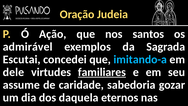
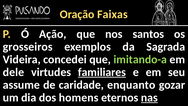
Judeia: Judeia -> Faixas (112, 14)
admirável: admirável -> grosseiros (28, 47)
Escutai: Escutai -> Videira (22, 59)
imitando-a colour: light blue -> light green (140, 59)
sabedoria: sabedoria -> enquanto (131, 85)
daquela: daquela -> homens (79, 97)
nas underline: none -> present (149, 97)
